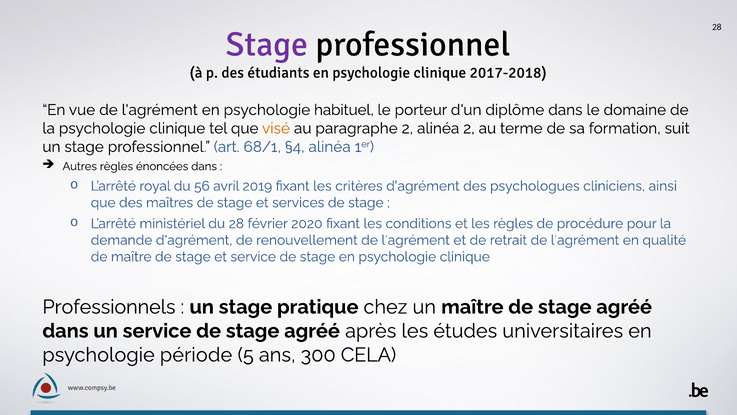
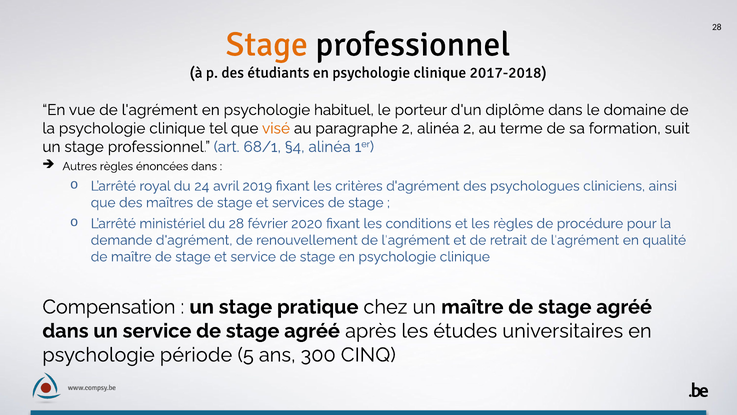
Stage colour: purple -> orange (267, 44)
56: 56 -> 24 (202, 186)
Professionnels: Professionnels -> Compensation (109, 307)
CELA: CELA -> CINQ (368, 355)
